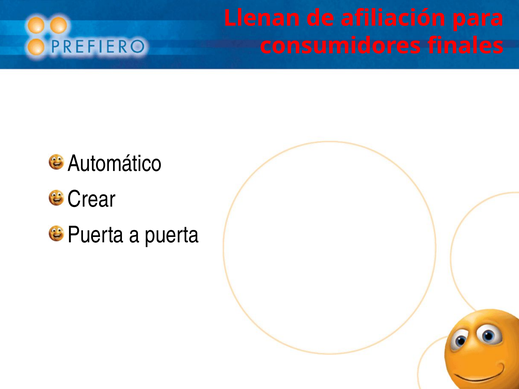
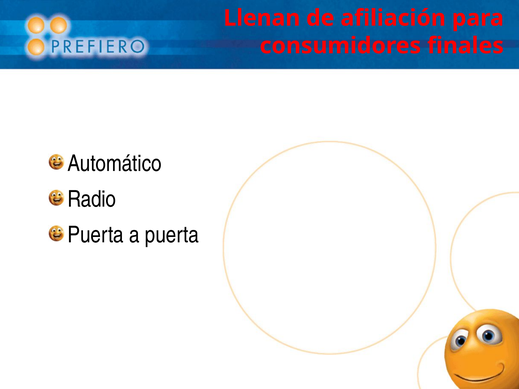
Crear: Crear -> Radio (92, 199)
